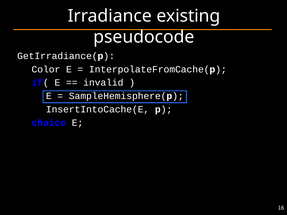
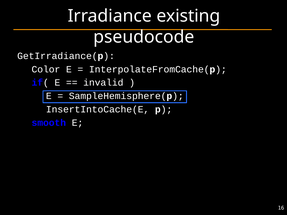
choice: choice -> smooth (49, 123)
